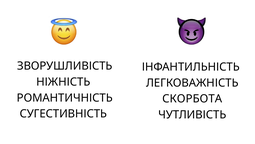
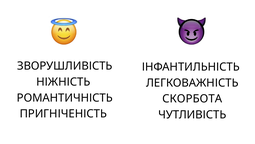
СУГЕСТИВНІСТЬ: СУГЕСТИВНІСТЬ -> ПРИГНІЧЕНІСТЬ (63, 113)
